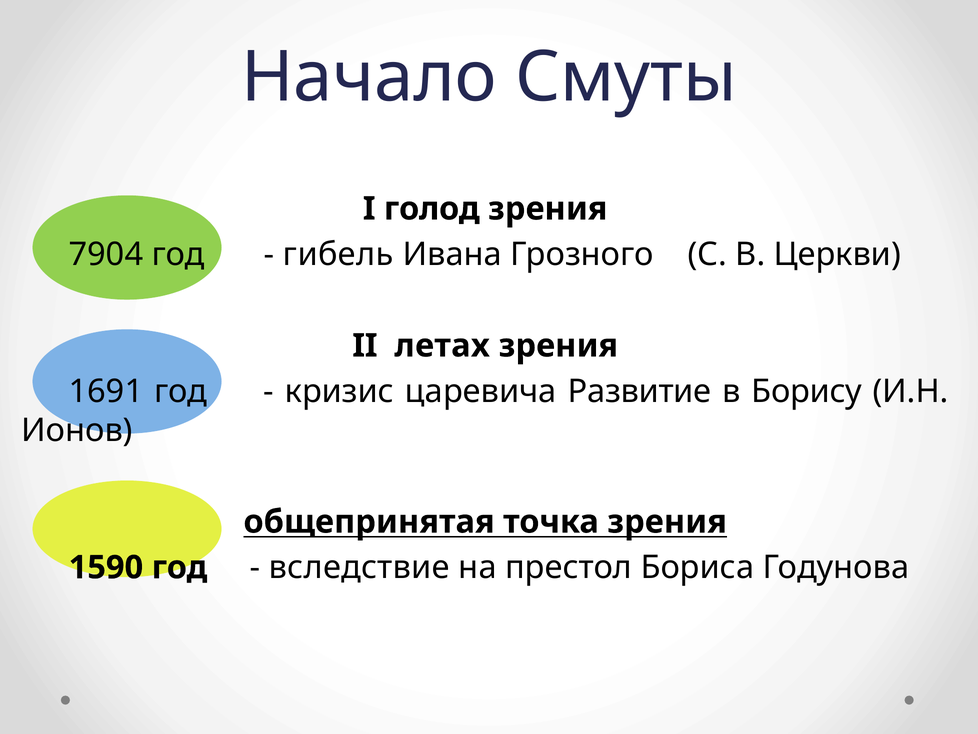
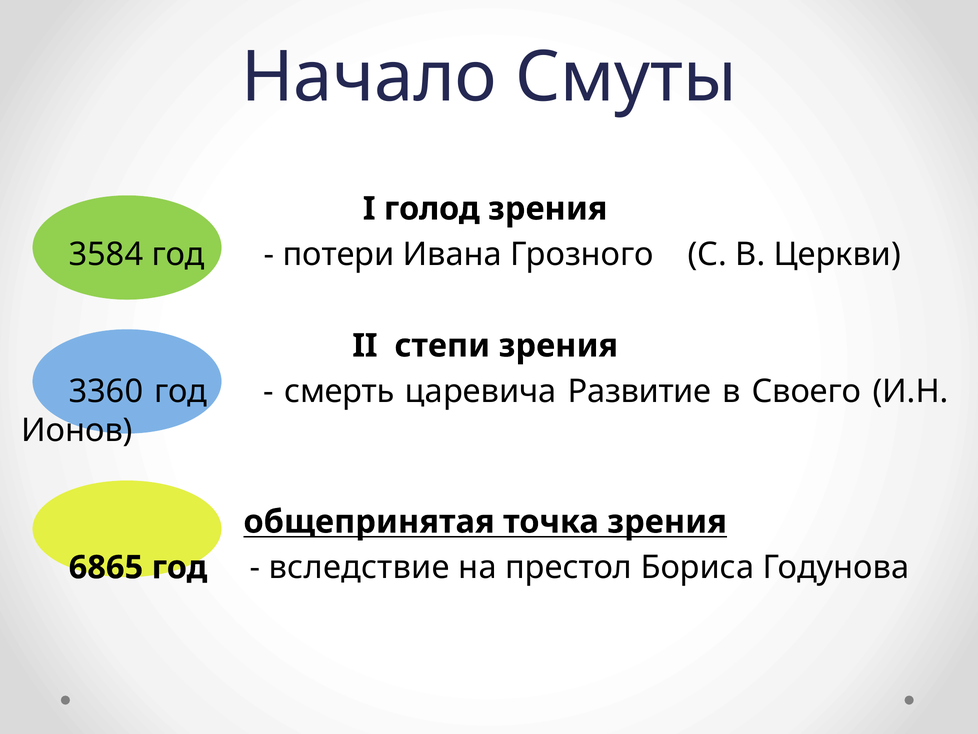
7904: 7904 -> 3584 (106, 254)
гибель: гибель -> потери (338, 254)
летах: летах -> степи (442, 346)
1691: 1691 -> 3360 (106, 391)
кризис: кризис -> смерть (339, 391)
Борису: Борису -> Своего (807, 391)
1590: 1590 -> 6865 (106, 567)
